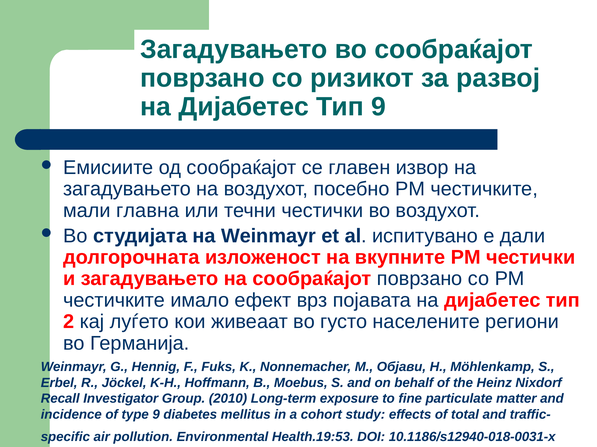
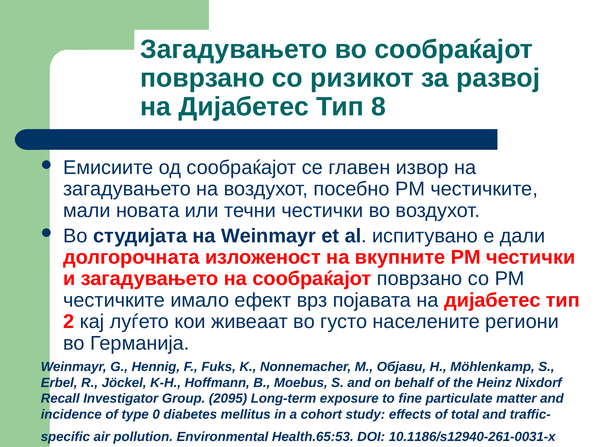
Тип 9: 9 -> 8 (378, 107)
главна: главна -> новата (148, 211)
2010: 2010 -> 2095 (228, 399)
type 9: 9 -> 0 (156, 415)
Health.19:53: Health.19:53 -> Health.65:53 (313, 438)
10.1186/s12940-018-0031-x: 10.1186/s12940-018-0031-x -> 10.1186/s12940-261-0031-x (472, 438)
